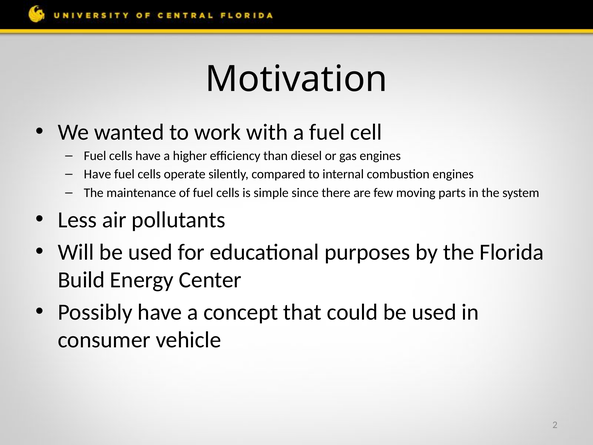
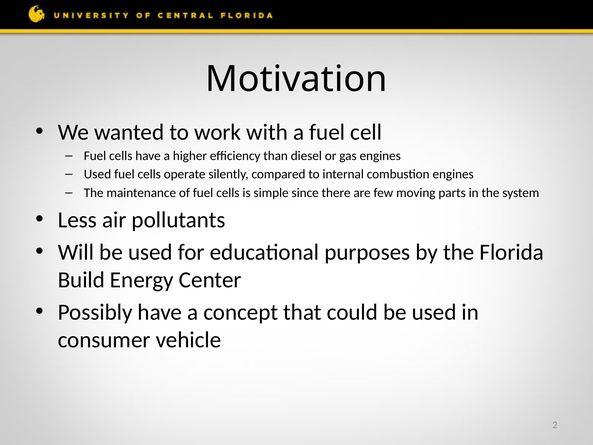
Have: Have -> Used (97, 174)
